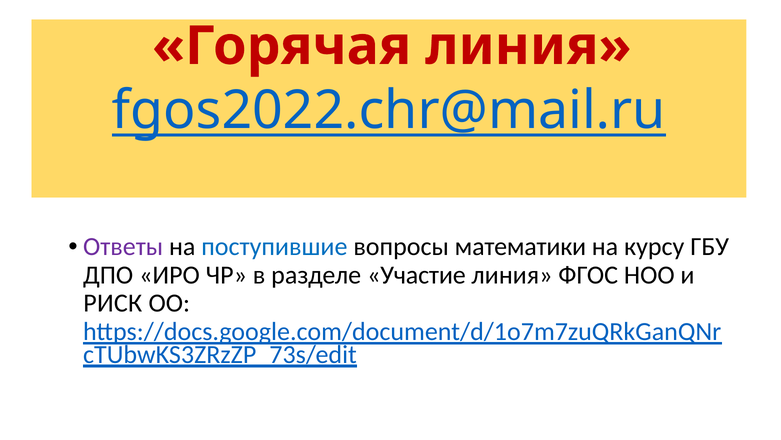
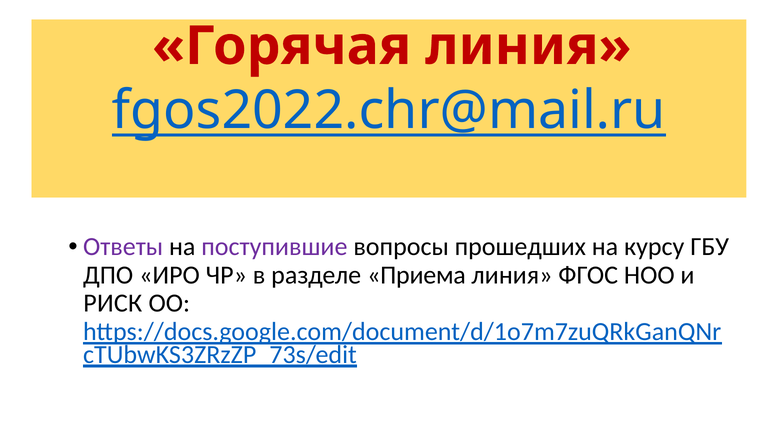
поступившие colour: blue -> purple (274, 246)
математики: математики -> прошедших (520, 246)
Участие: Участие -> Приема (416, 275)
